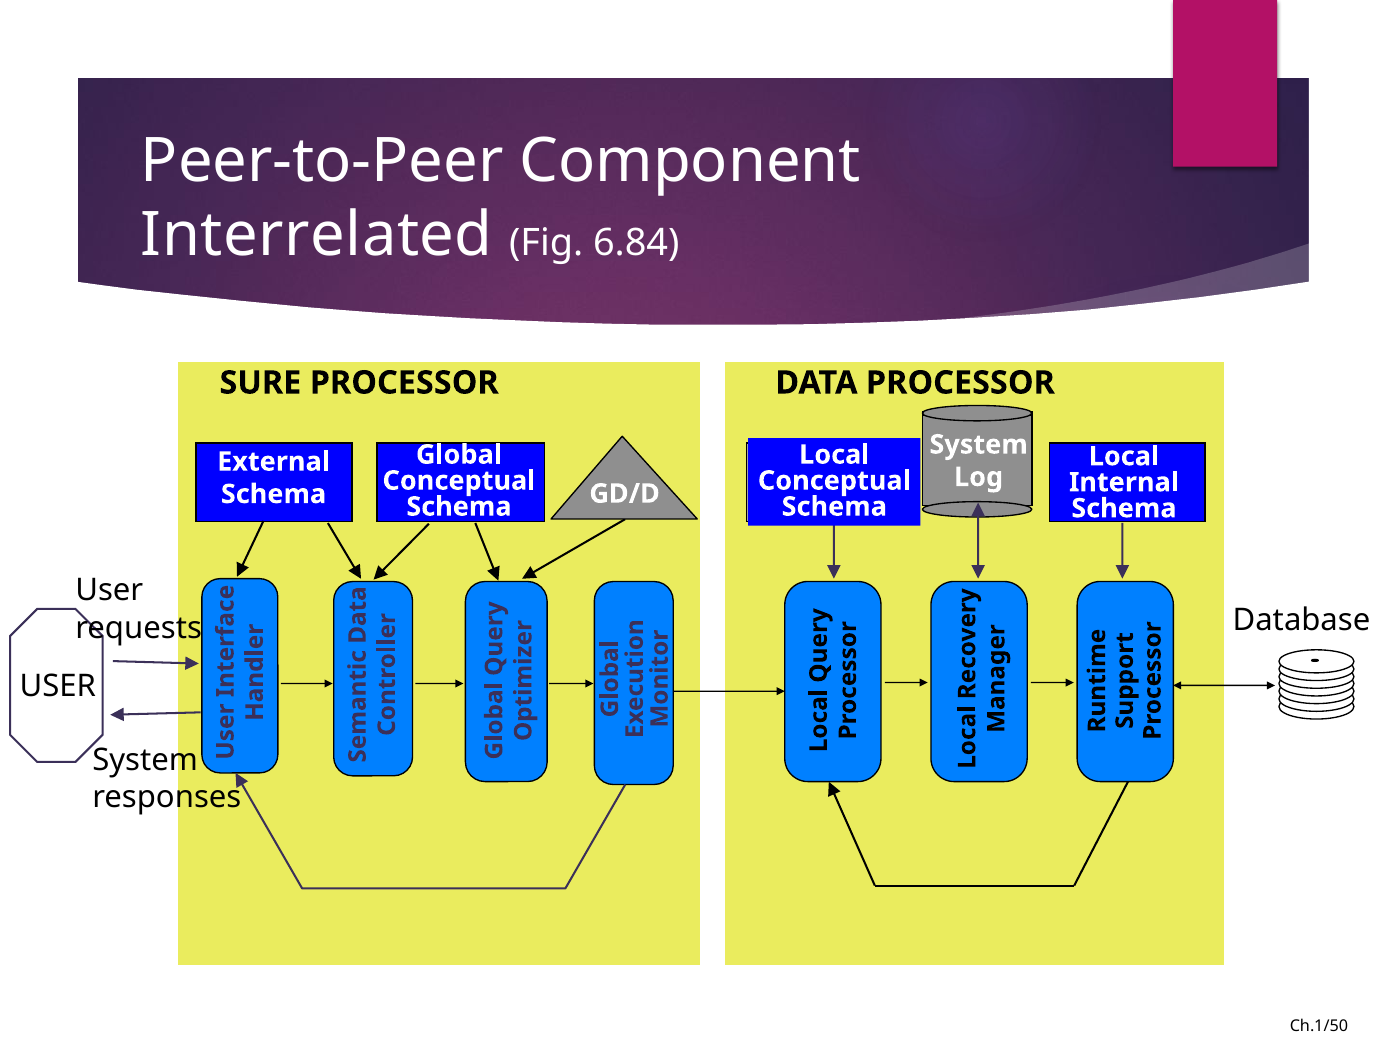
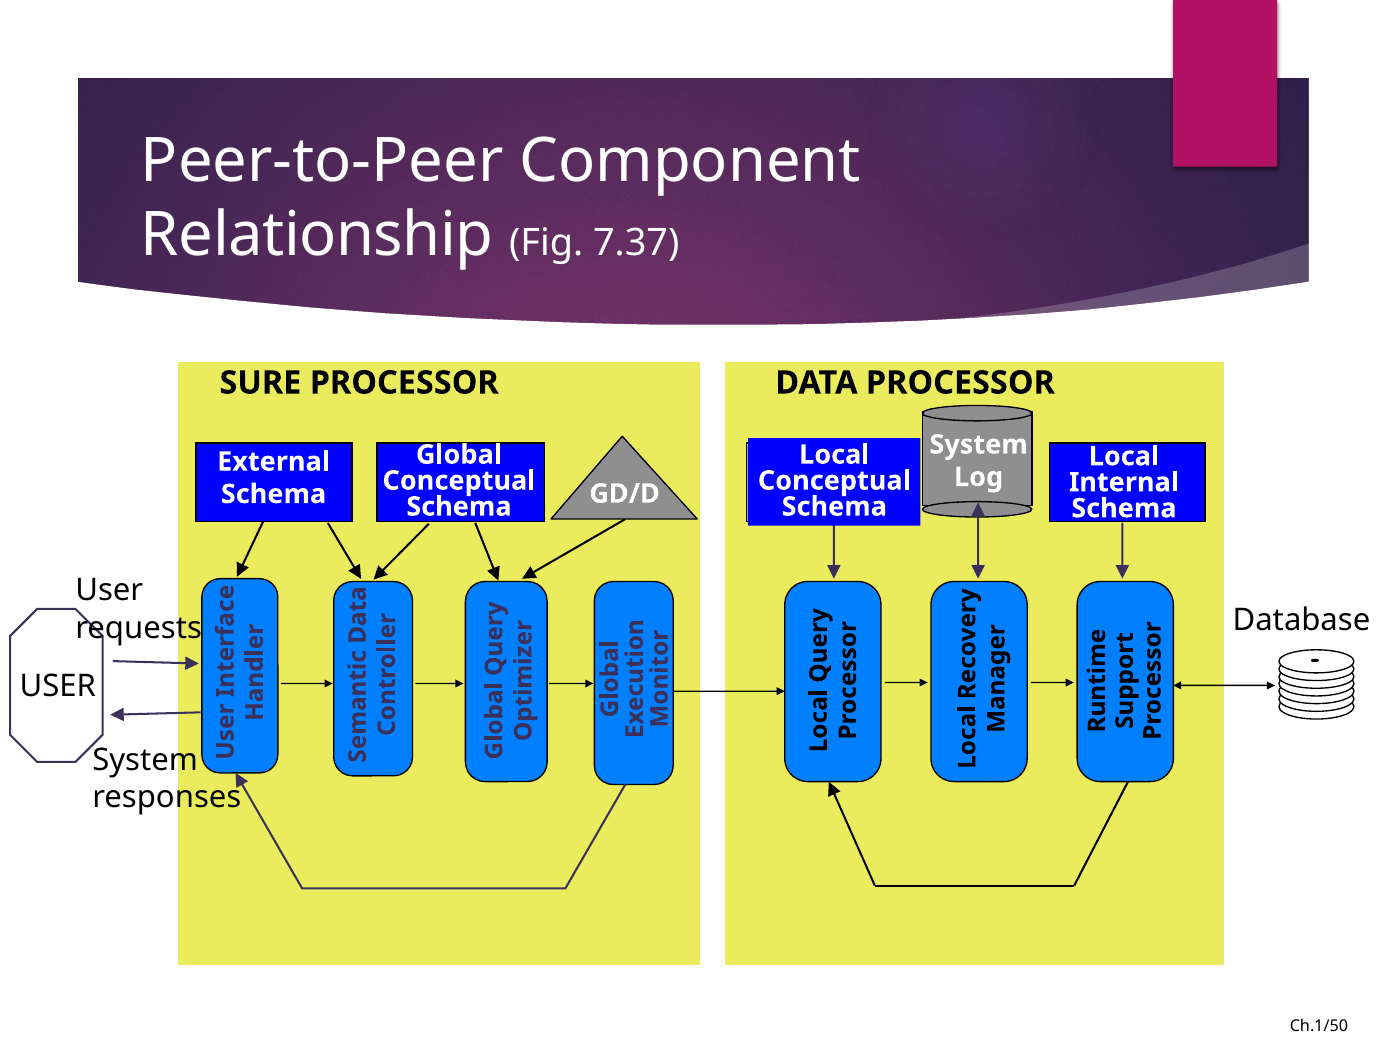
Interrelated: Interrelated -> Relationship (317, 235)
6.84: 6.84 -> 7.37 (636, 243)
